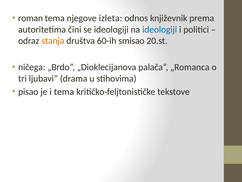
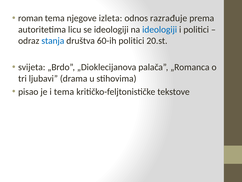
književnik: književnik -> razrađuje (169, 18)
čini: čini -> licu (75, 29)
stanja colour: orange -> blue (53, 41)
60-ih smisao: smisao -> politici (131, 41)
ničega: ničega -> svijeta (32, 67)
